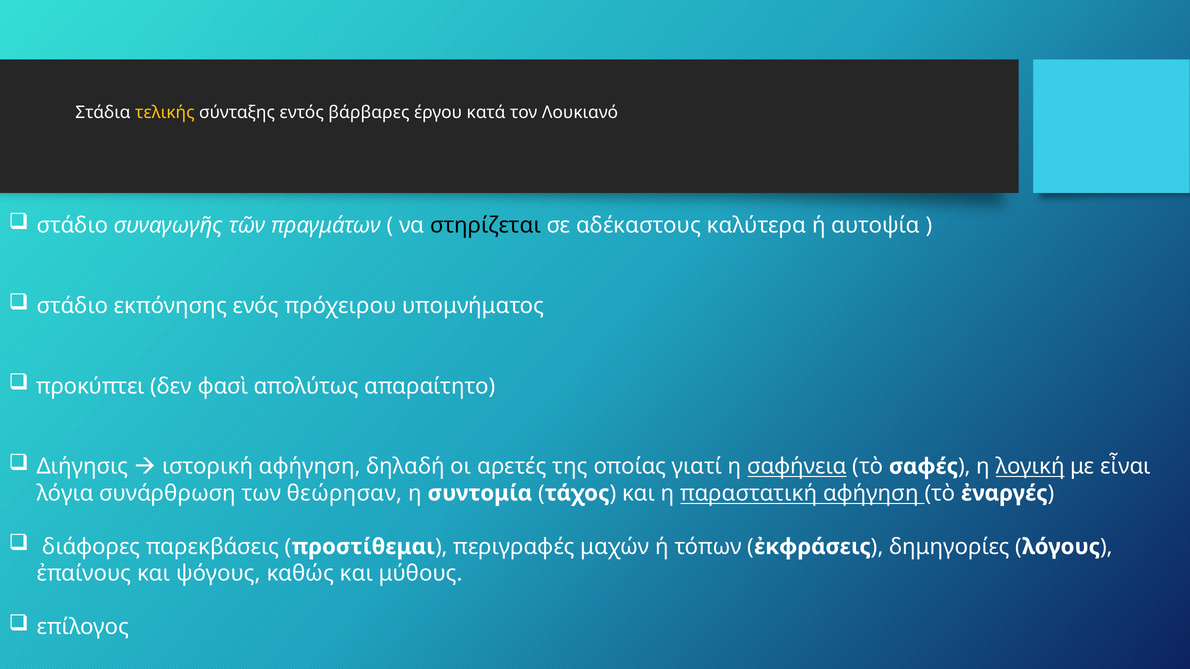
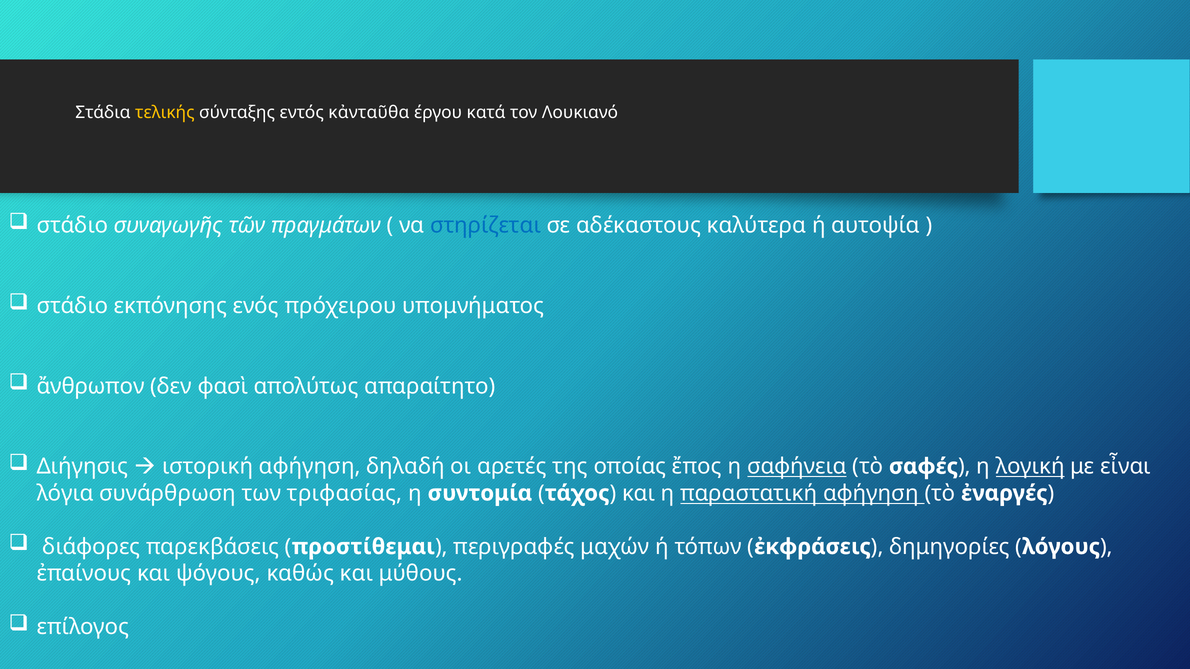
βάρβαρες: βάρβαρες -> κἀνταῦθα (369, 113)
στηρίζεται colour: black -> blue (486, 226)
προκύπτει: προκύπτει -> ἄνθρωπον (91, 386)
γιατί: γιατί -> ἔπος (697, 467)
θεώρησαν: θεώρησαν -> τριφασίας (345, 493)
